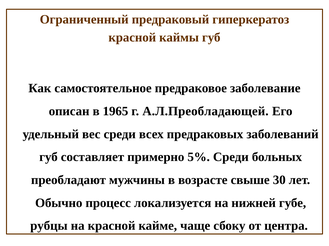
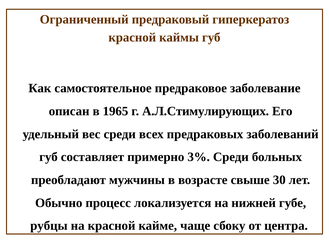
А.Л.Преобладающей: А.Л.Преобладающей -> А.Л.Стимулирующих (206, 112)
5%: 5% -> 3% (199, 157)
